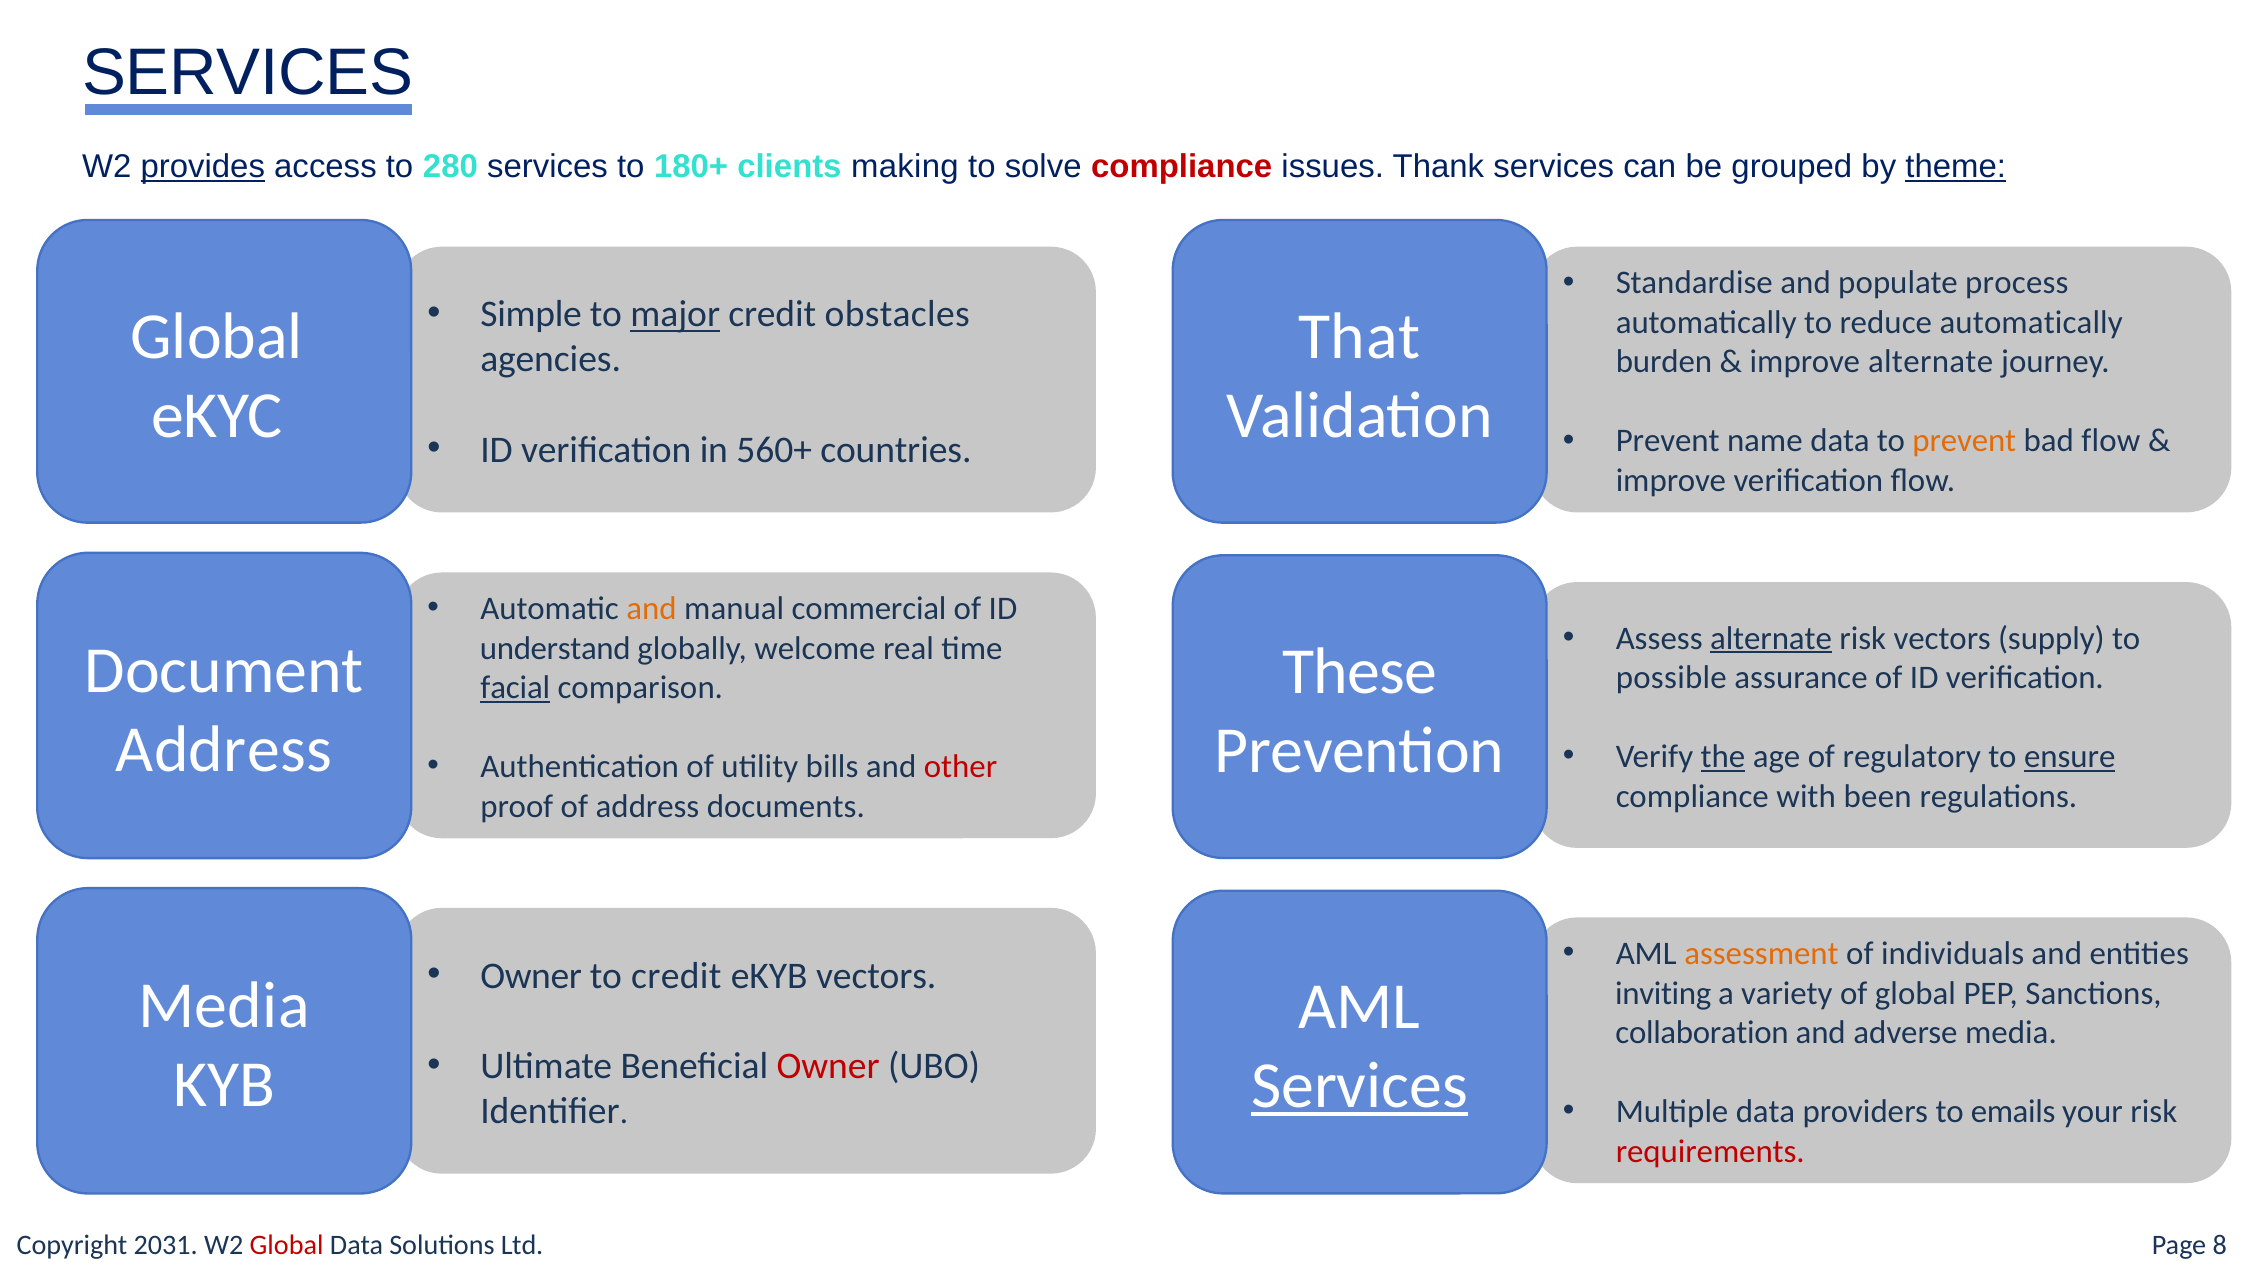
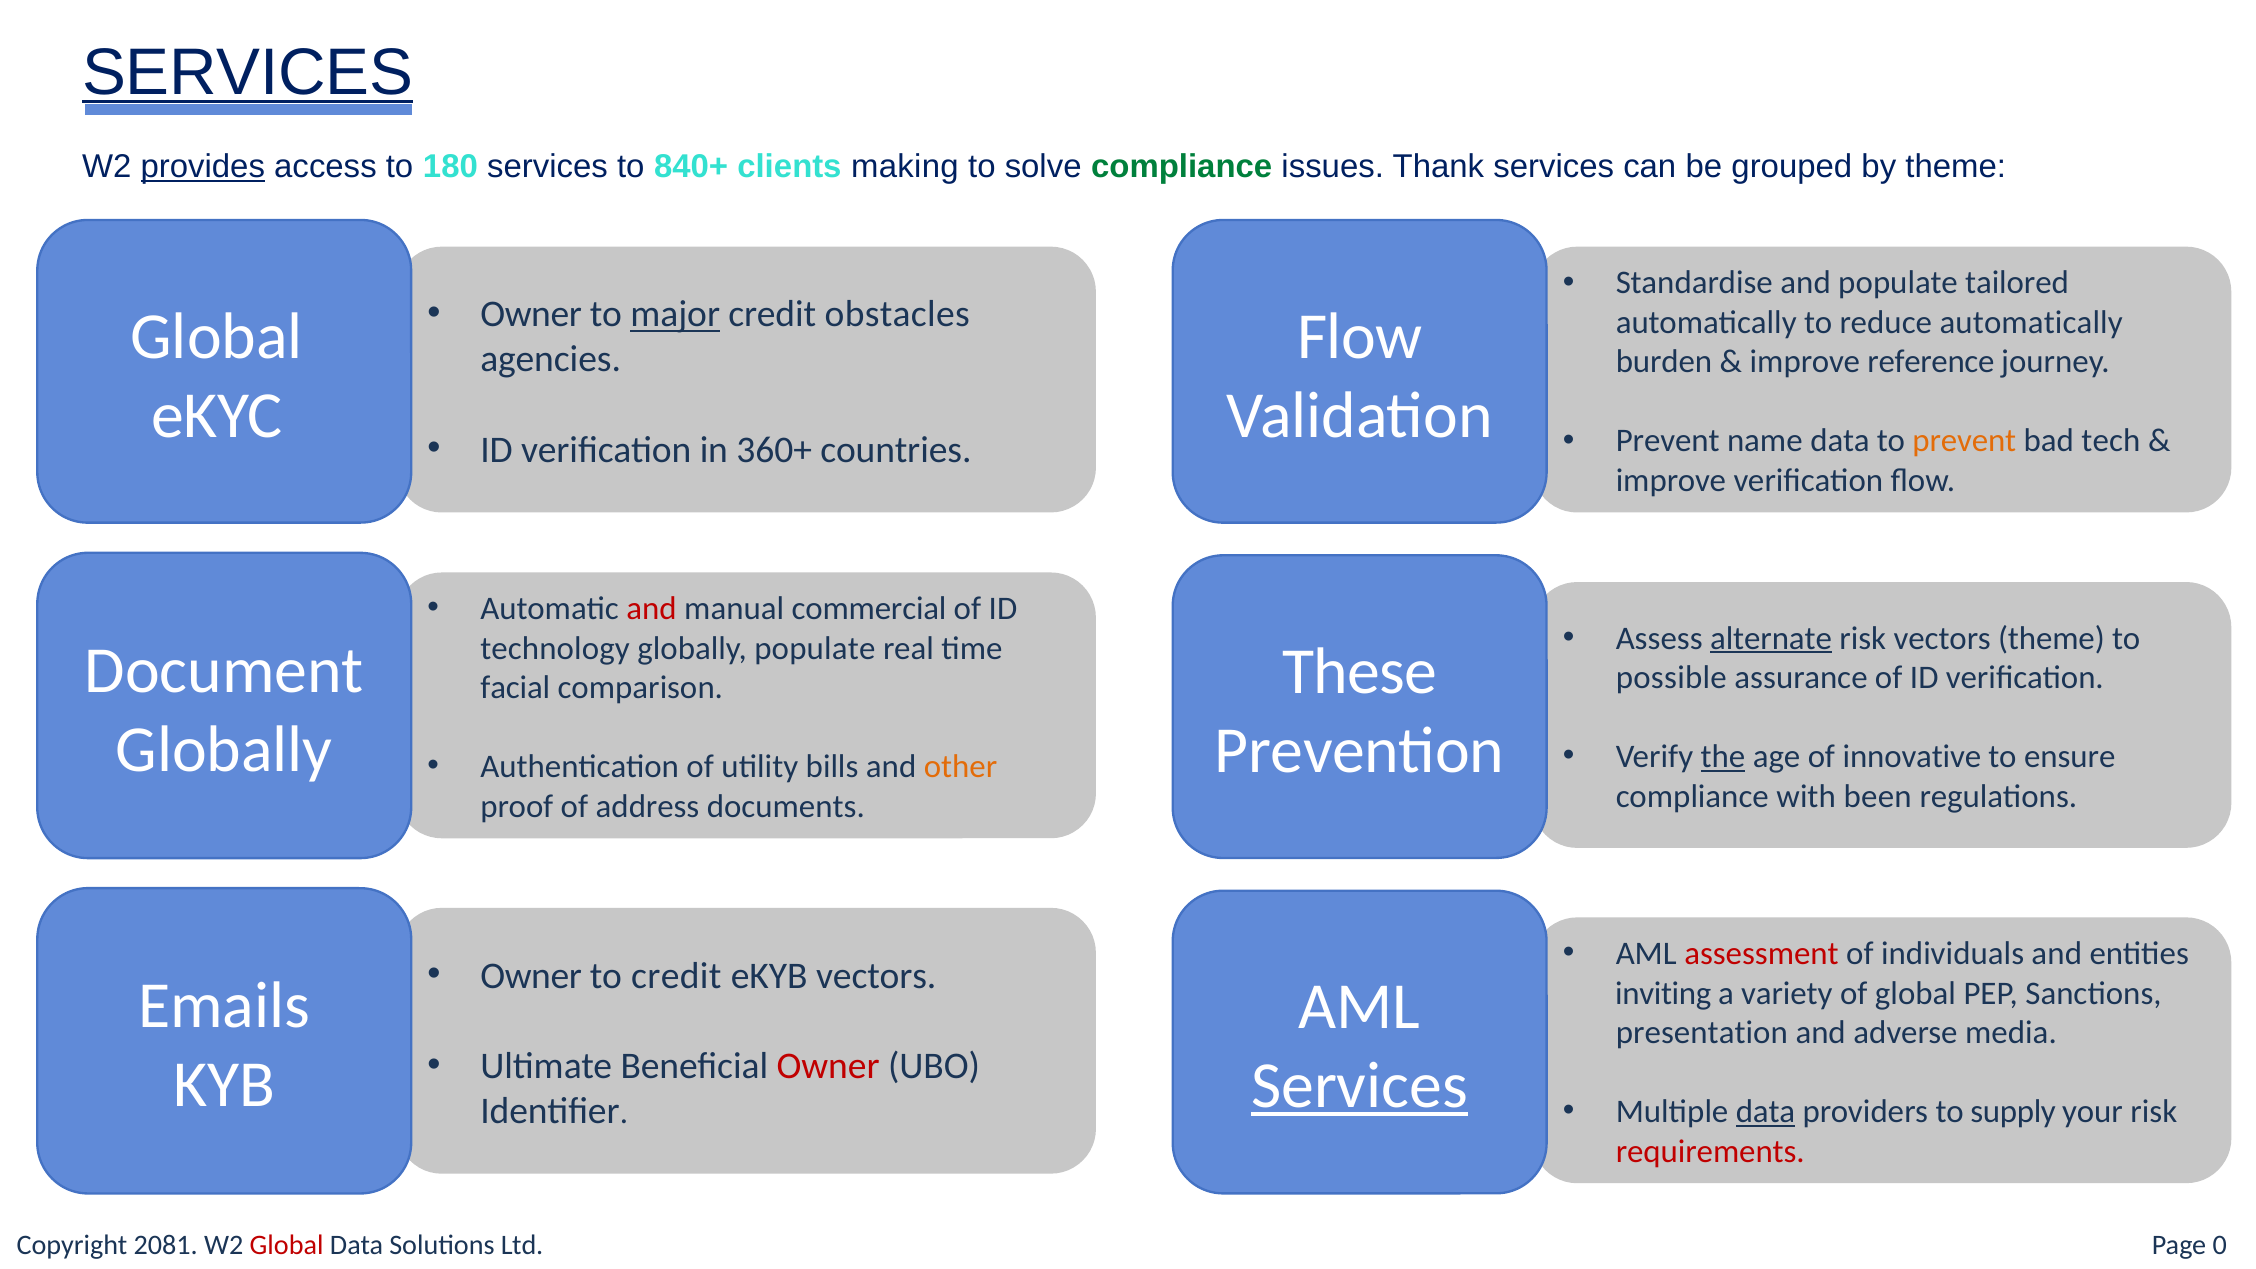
SERVICES underline: none -> present (248, 73)
280: 280 -> 180 (450, 167)
180+: 180+ -> 840+ (691, 167)
compliance colour: red -> green (1182, 167)
theme underline: present -> none (1956, 167)
process: process -> tailored (2017, 283)
Simple: Simple -> Owner (531, 314)
That: That -> Flow (1360, 336)
improve alternate: alternate -> reference (1931, 362)
bad flow: flow -> tech (2111, 441)
560+: 560+ -> 360+ (774, 450)
and colour: orange -> red (651, 609)
vectors supply: supply -> theme (2051, 638)
understand: understand -> technology (555, 648)
globally welcome: welcome -> populate (815, 648)
facial underline: present -> none (515, 688)
Address: Address -> Globally (224, 750)
regulatory: regulatory -> innovative (1912, 757)
ensure underline: present -> none (2070, 757)
other colour: red -> orange (961, 767)
assessment colour: orange -> red (1761, 954)
Media: Media -> Emails (224, 1006)
collaboration: collaboration -> presentation (1702, 1033)
data underline: none -> present (1765, 1112)
emails: emails -> supply (2013, 1112)
2031: 2031 -> 2081 (166, 1245)
8: 8 -> 0 (2220, 1245)
